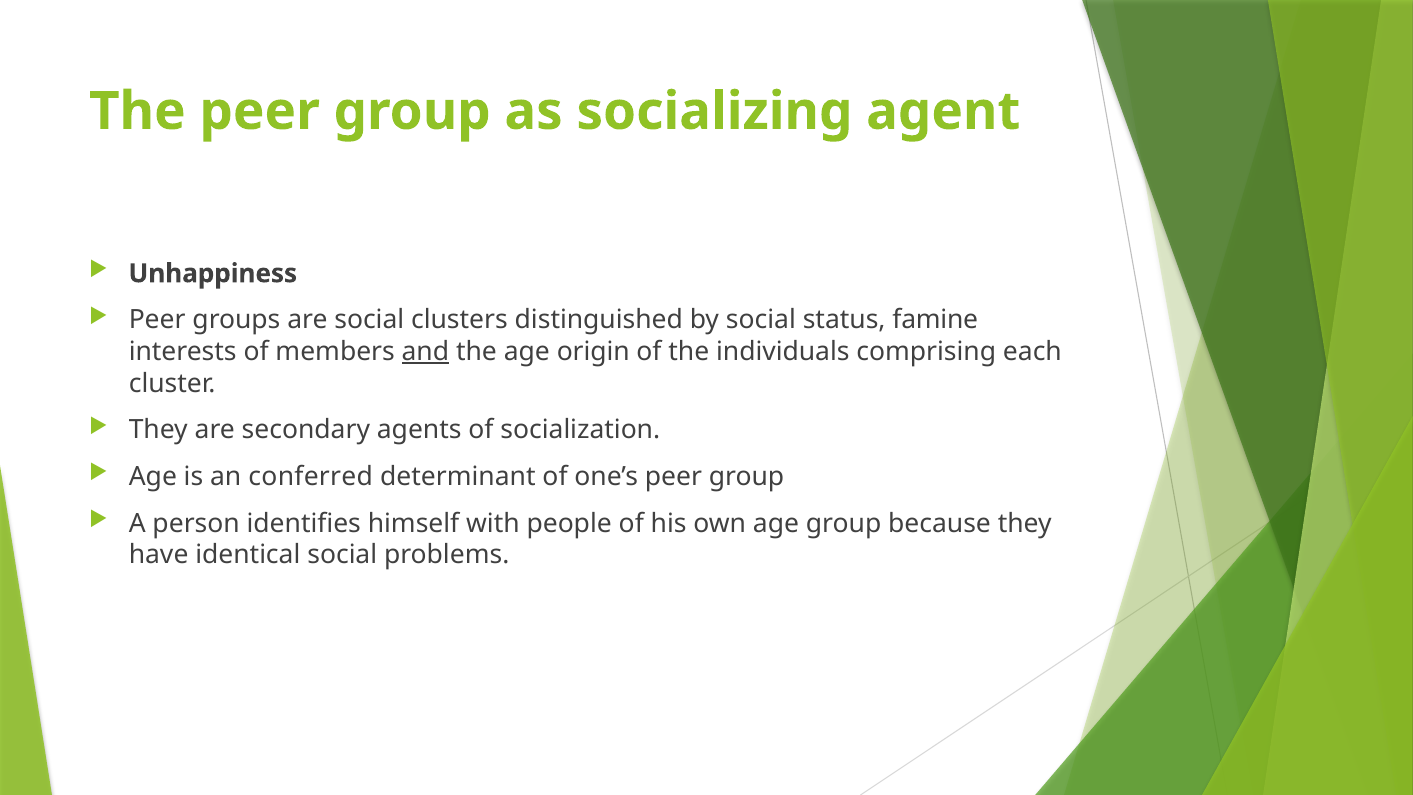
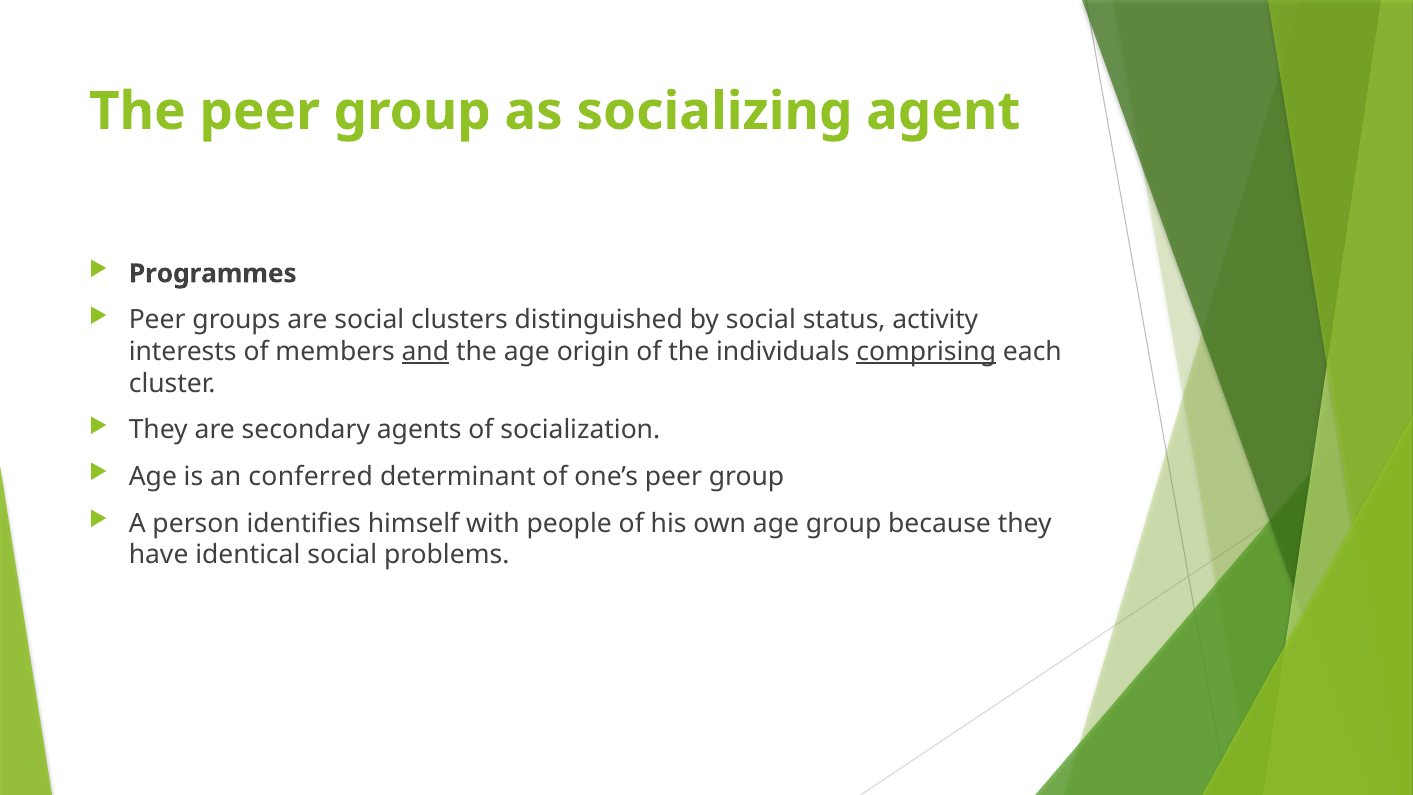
Unhappiness: Unhappiness -> Programmes (213, 273)
famine: famine -> activity (935, 320)
comprising underline: none -> present (926, 352)
